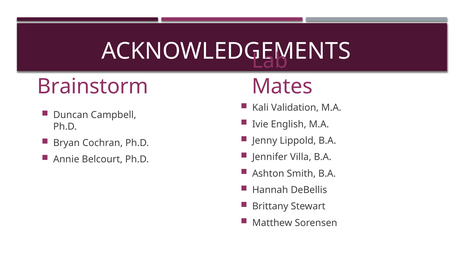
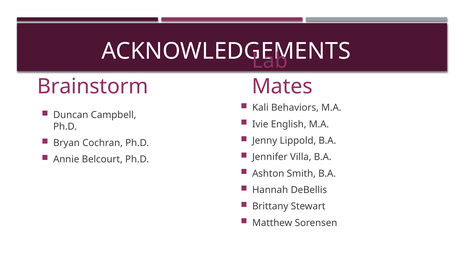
Validation: Validation -> Behaviors (295, 108)
